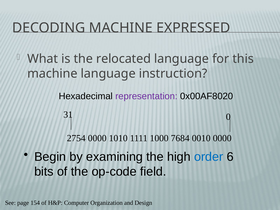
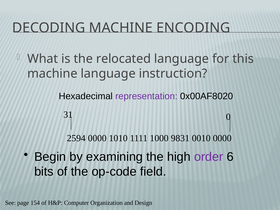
EXPRESSED: EXPRESSED -> ENCODING (193, 28)
2754: 2754 -> 2594 (76, 138)
7684: 7684 -> 9831 (180, 138)
order colour: blue -> purple (209, 157)
